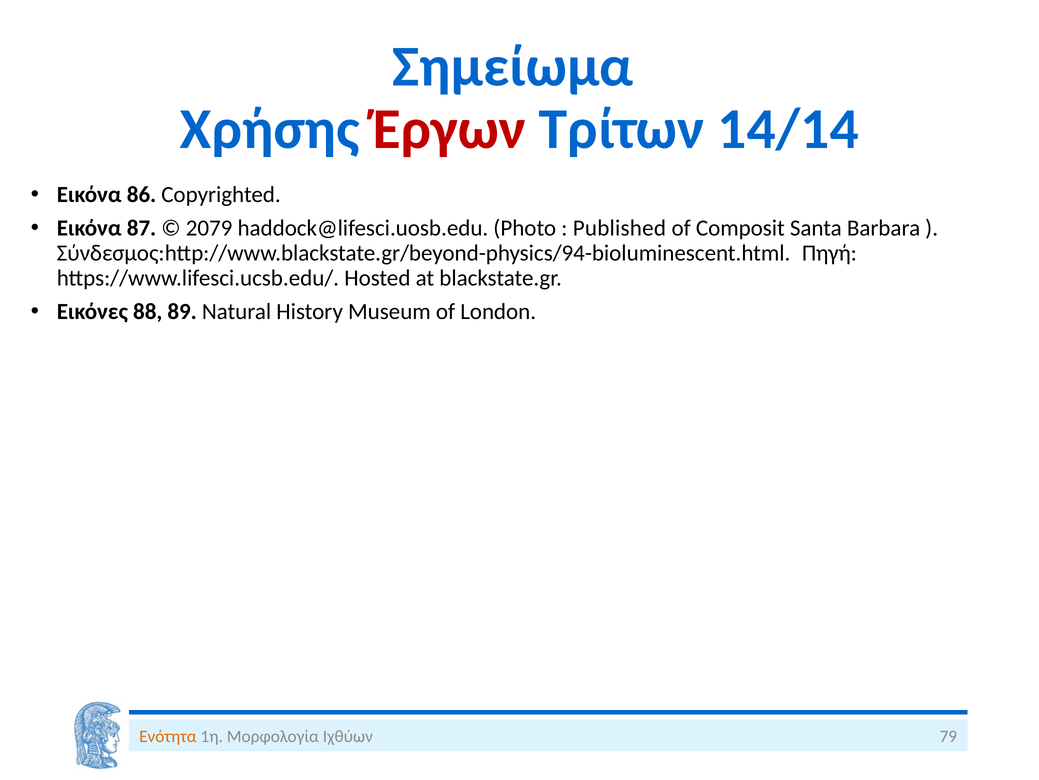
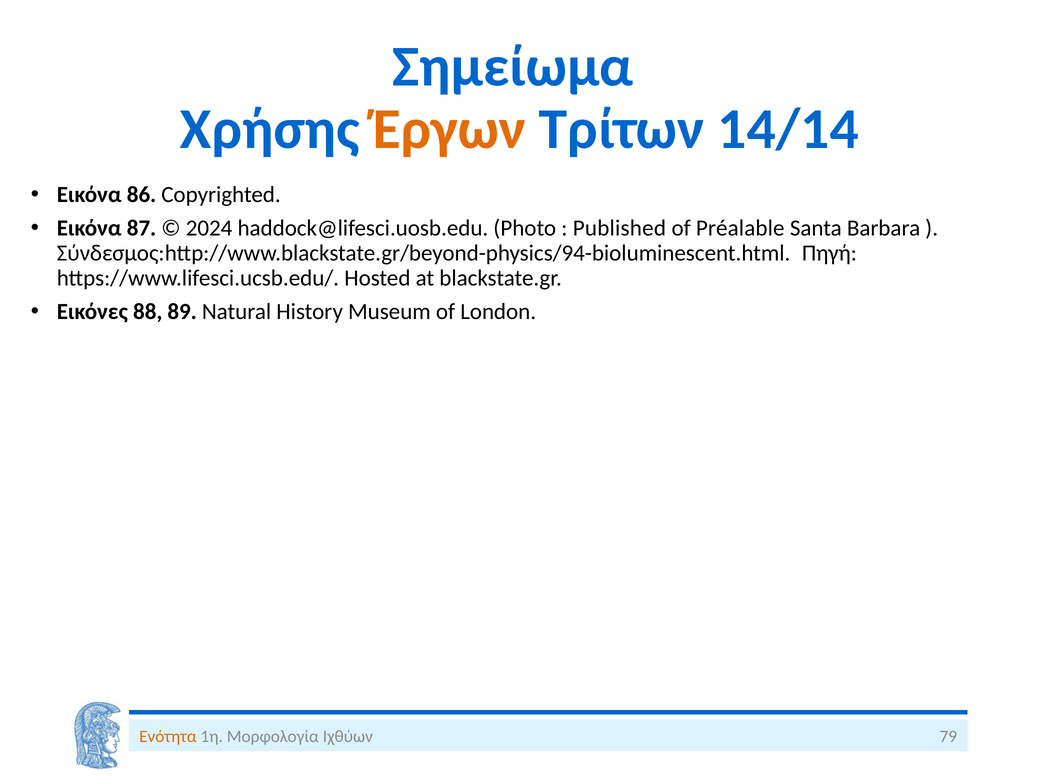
Έργων colour: red -> orange (449, 129)
2079: 2079 -> 2024 (209, 228)
Composit: Composit -> Préalable (740, 228)
